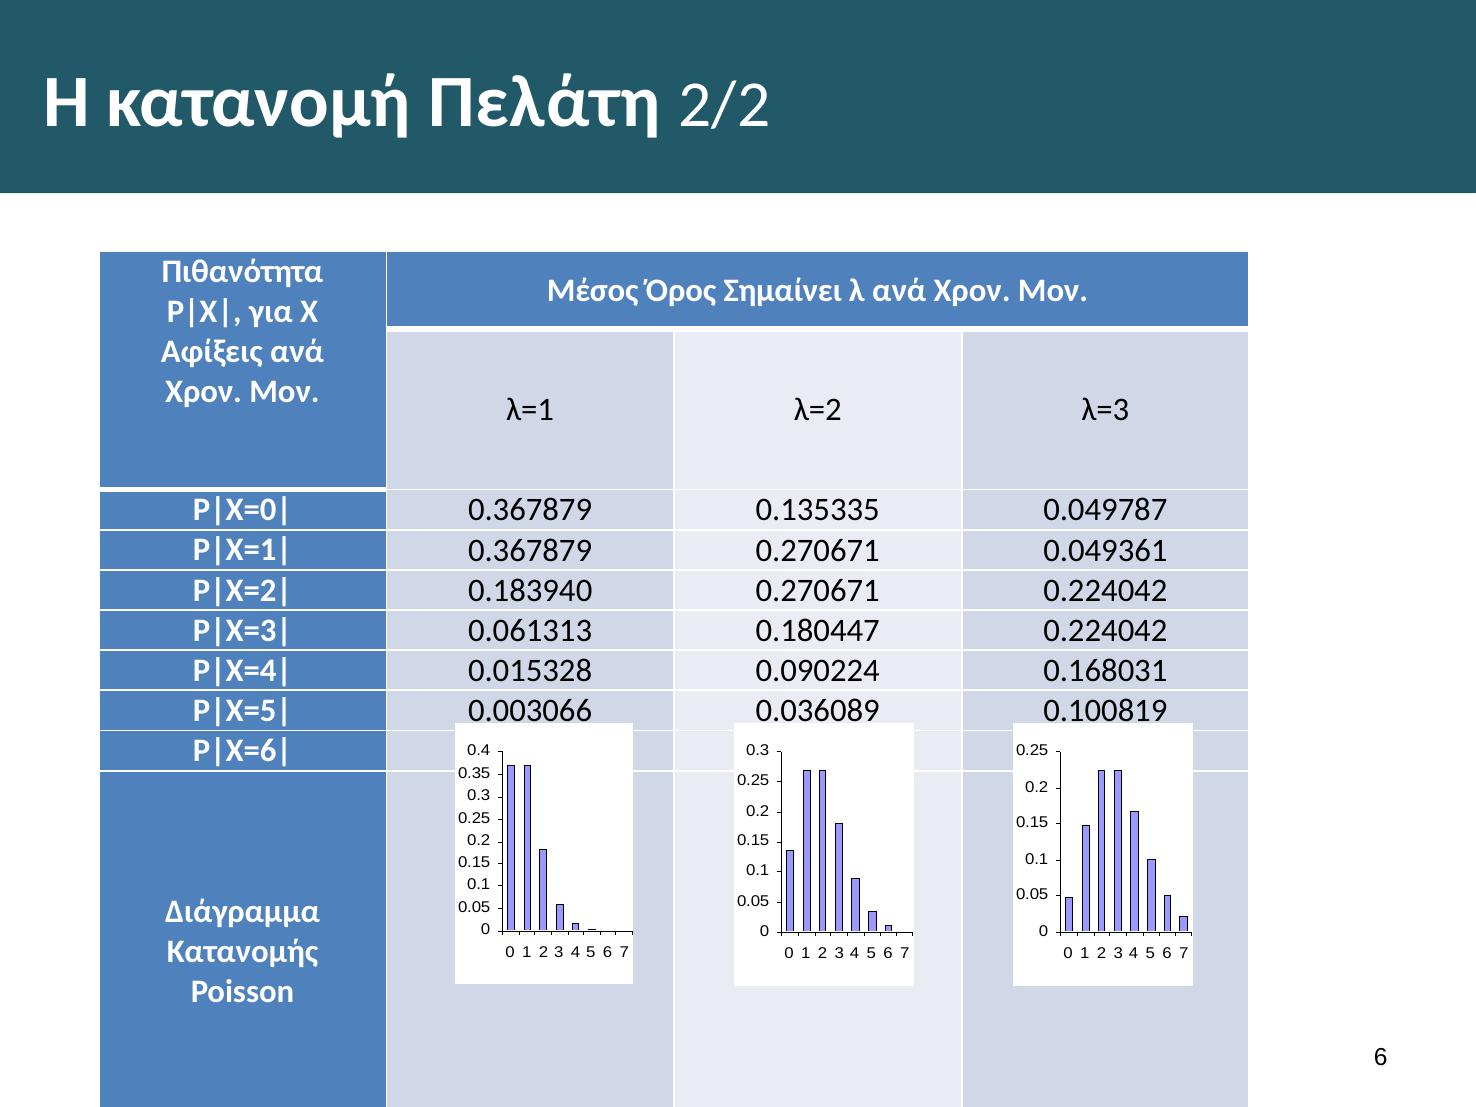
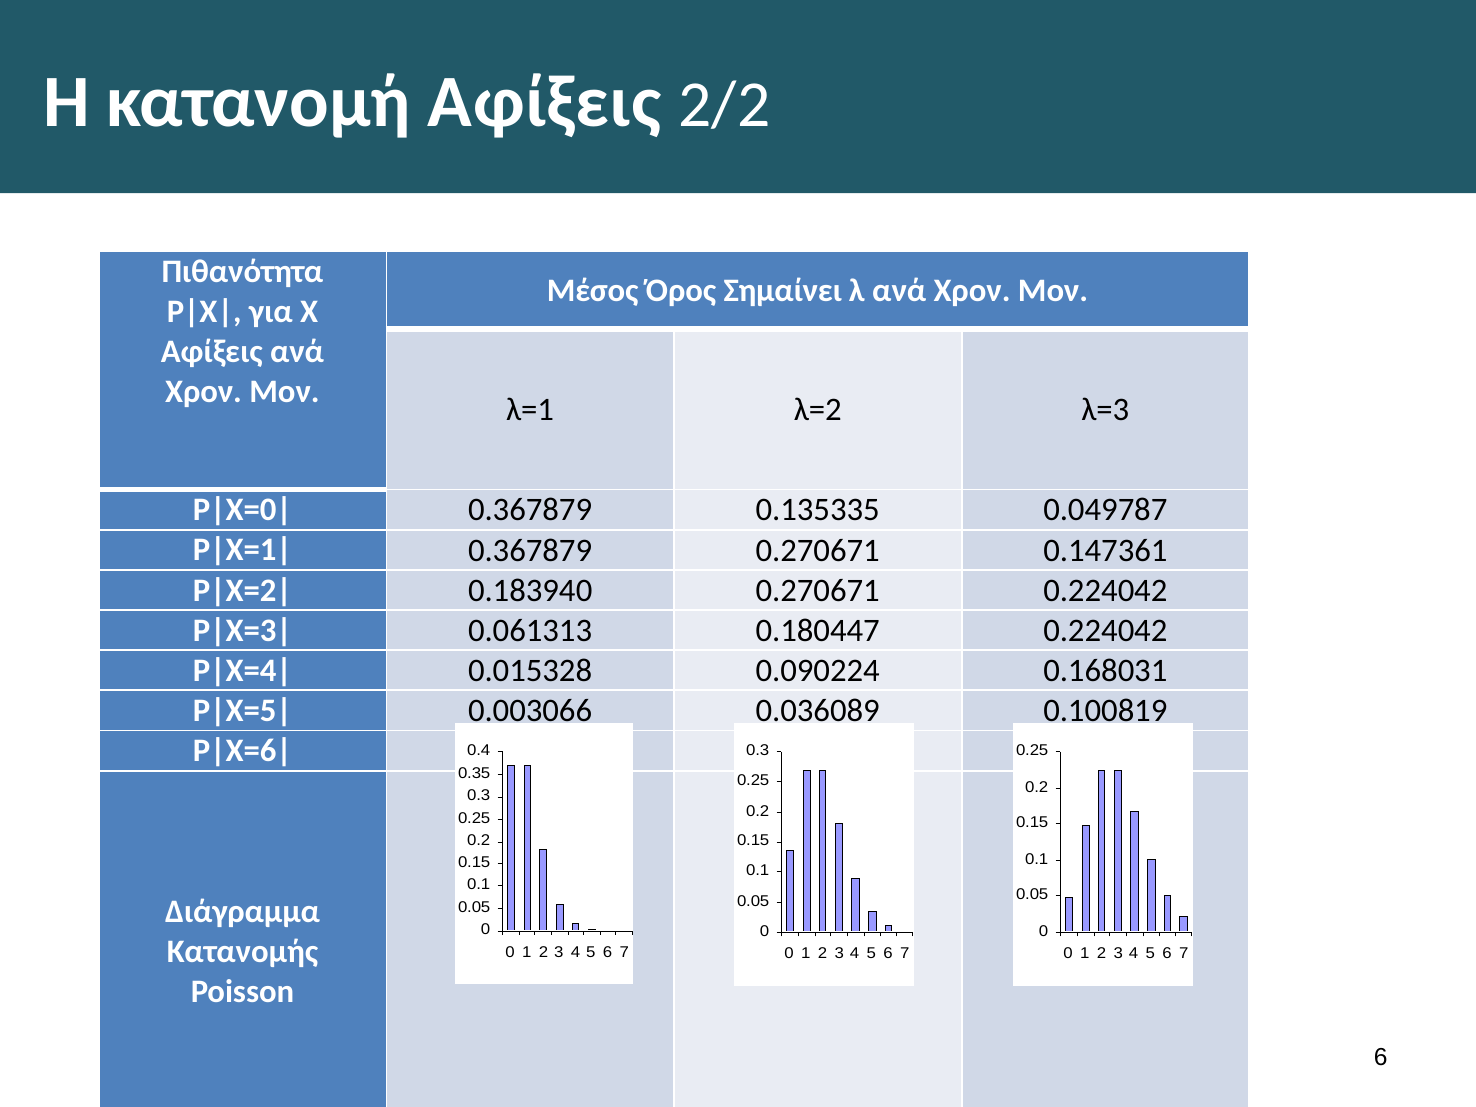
κατανομή Πελάτη: Πελάτη -> Αφίξεις (544, 102)
0.049361: 0.049361 -> 0.147361 (1105, 550)
